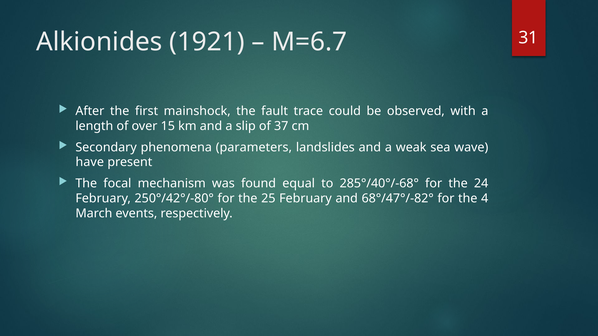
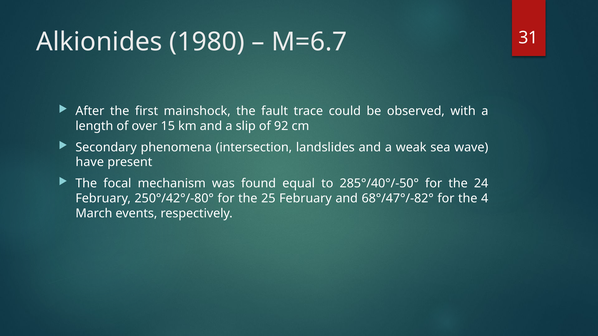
1921: 1921 -> 1980 (207, 42)
37: 37 -> 92 (281, 126)
parameters: parameters -> intersection (254, 147)
285°/40°/-68°: 285°/40°/-68° -> 285°/40°/-50° (379, 184)
